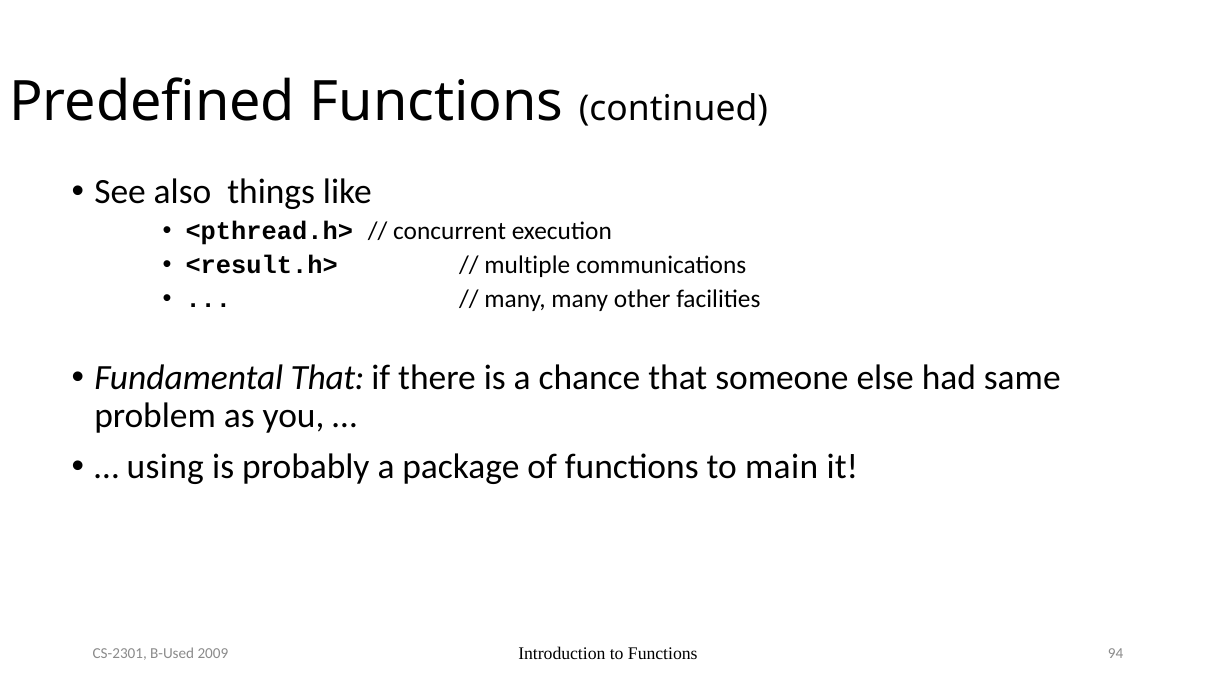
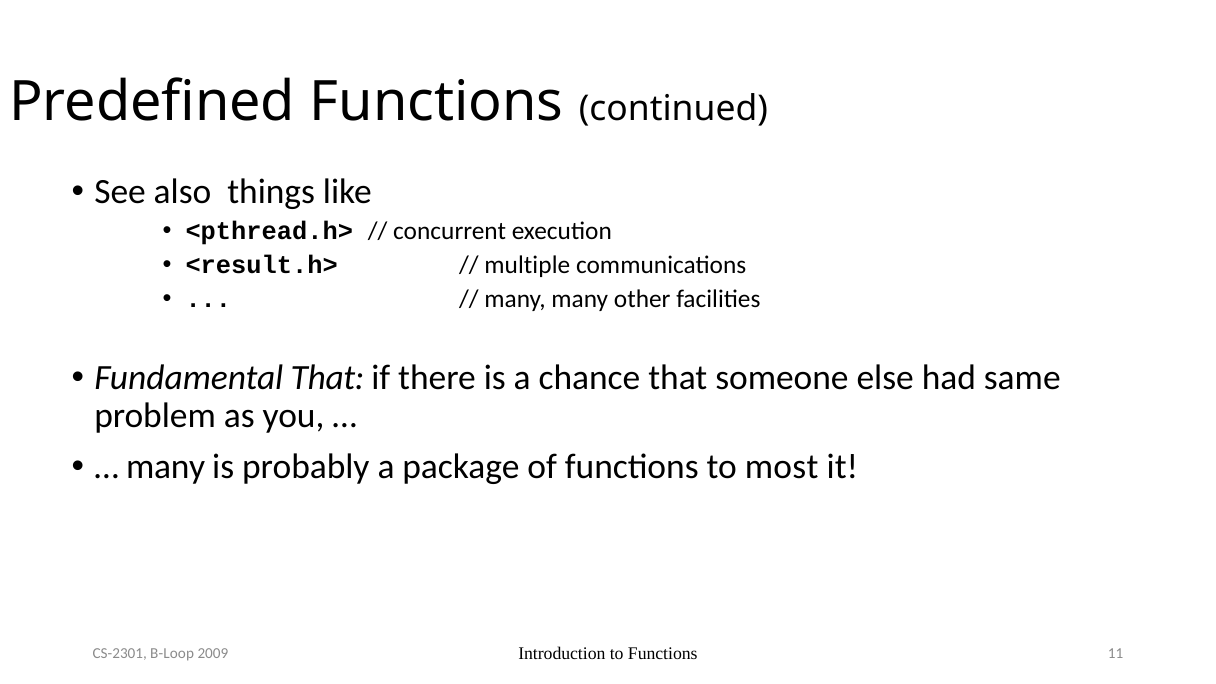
using: using -> many (166, 467)
main: main -> most (782, 467)
94: 94 -> 11 (1116, 653)
B-Used: B-Used -> B-Loop (172, 653)
